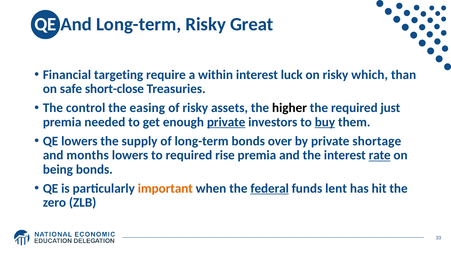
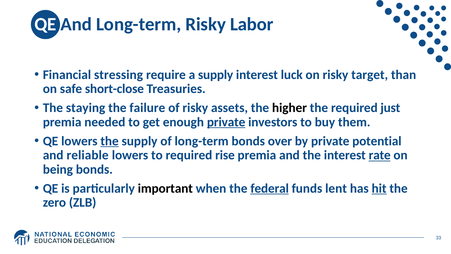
Great: Great -> Labor (252, 24)
targeting: targeting -> stressing (119, 75)
a within: within -> supply (216, 75)
which: which -> target (370, 75)
control: control -> staying (86, 108)
easing: easing -> failure (147, 108)
buy underline: present -> none (325, 122)
the underline: none -> present (110, 141)
shortage: shortage -> potential (377, 141)
months: months -> reliable (88, 155)
important colour: orange -> black (165, 188)
hit underline: none -> present (379, 188)
